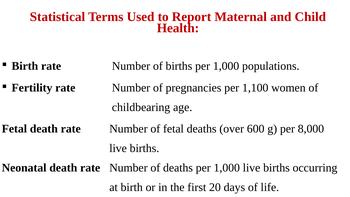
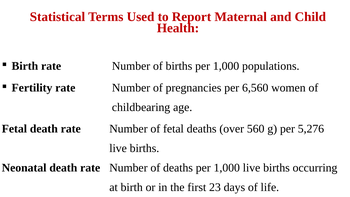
1,100: 1,100 -> 6,560 (255, 88)
600: 600 -> 560 (256, 129)
8,000: 8,000 -> 5,276 (311, 129)
20: 20 -> 23 (215, 187)
